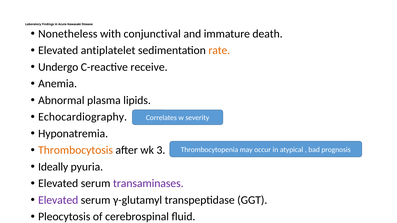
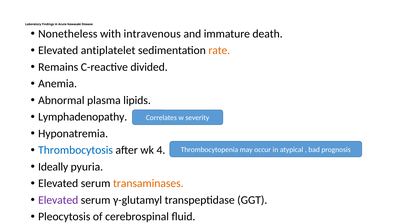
conjunctival: conjunctival -> intravenous (152, 34)
Undergo: Undergo -> Remains (58, 67)
receive: receive -> divided (149, 67)
Echocardiography: Echocardiography -> Lymphadenopathy (83, 117)
Thrombocytosis colour: orange -> blue (76, 150)
3: 3 -> 4 (161, 150)
transaminases colour: purple -> orange (148, 184)
